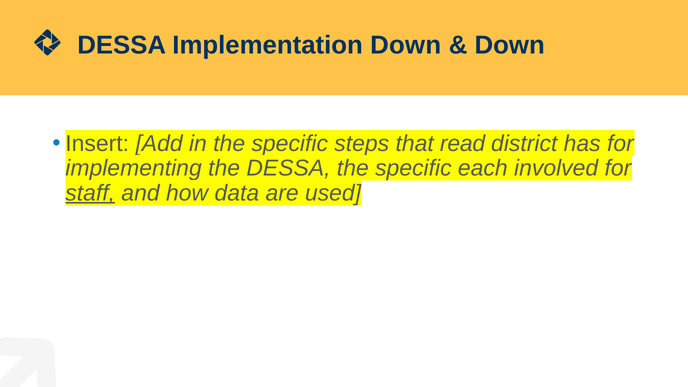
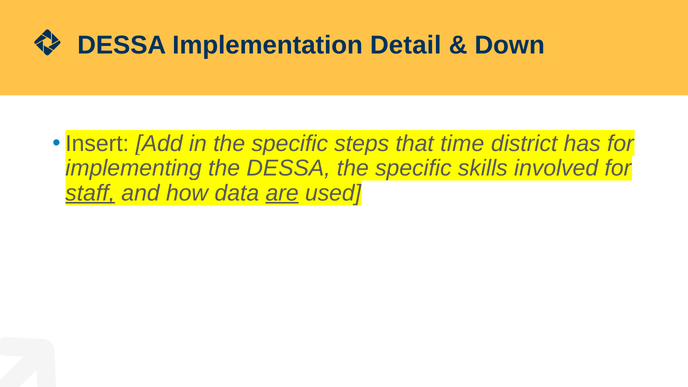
Implementation Down: Down -> Detail (406, 45)
read: read -> time (462, 143)
each: each -> skills (483, 168)
are underline: none -> present (282, 193)
